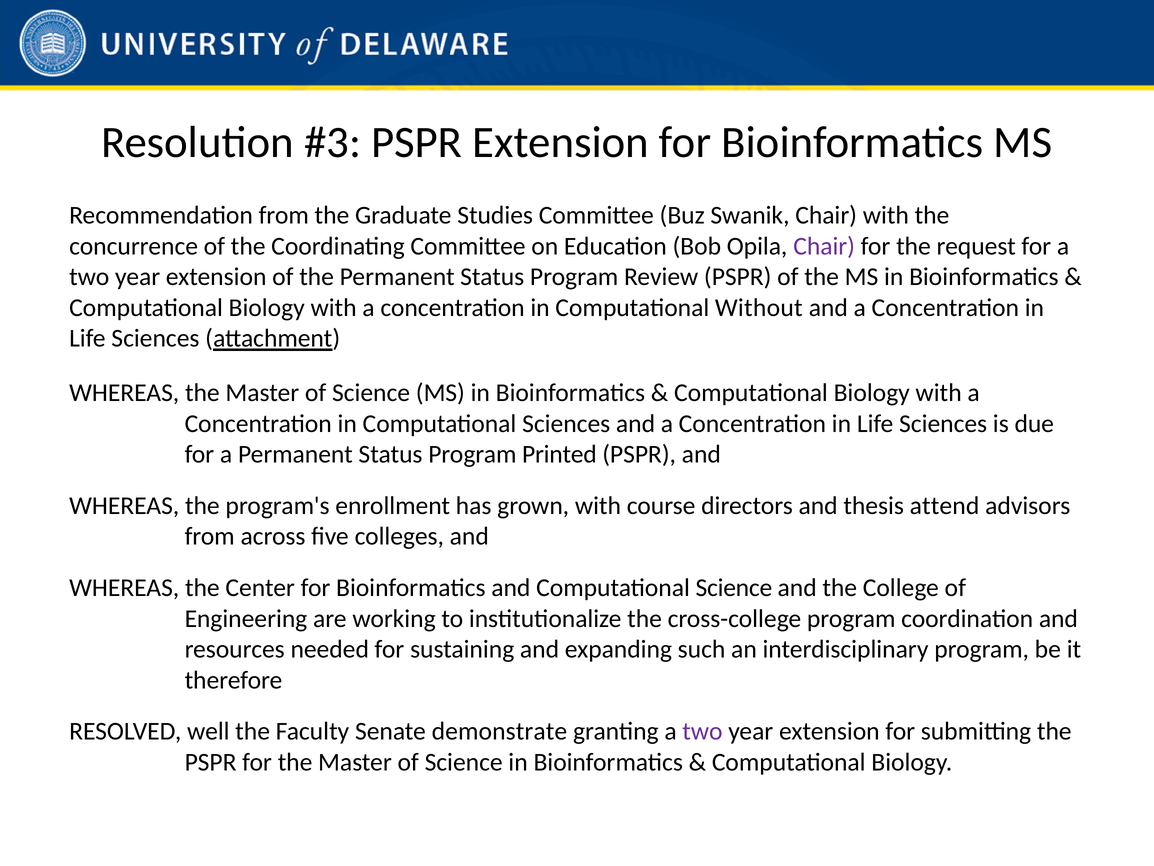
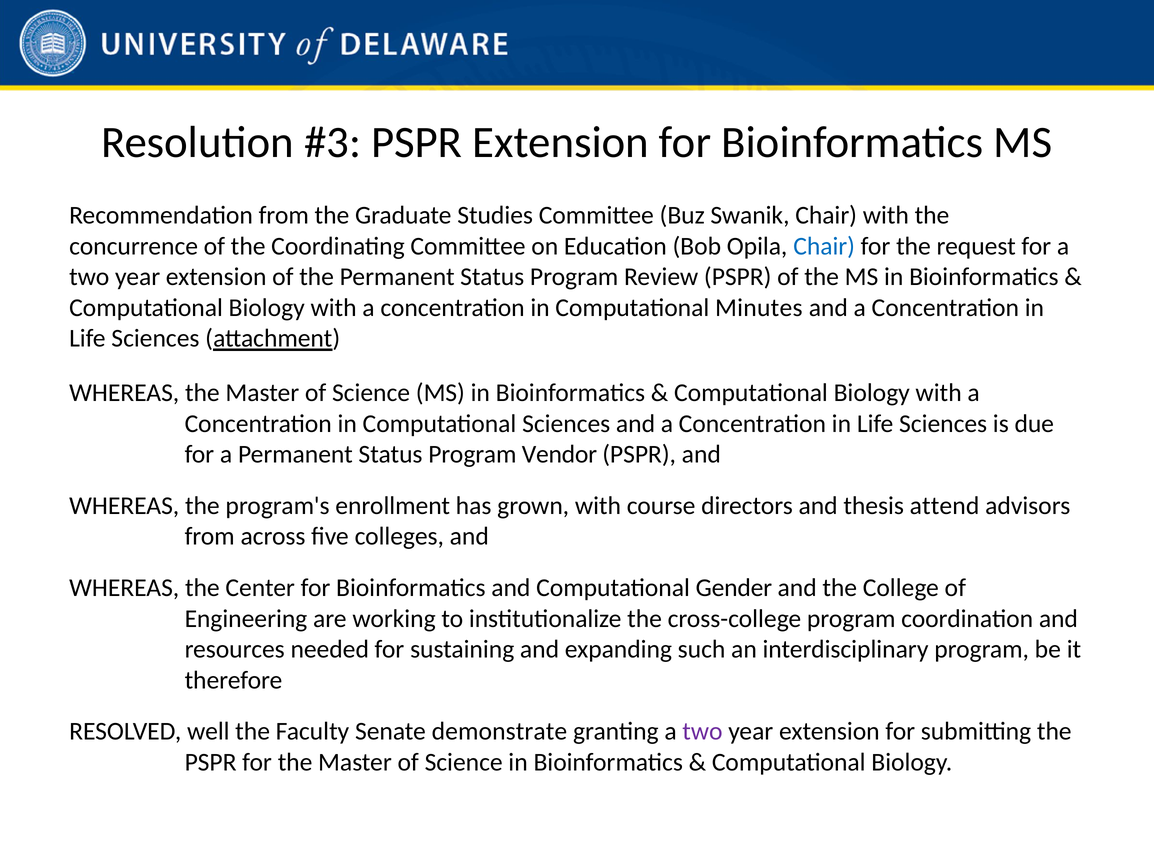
Chair colour: purple -> blue (824, 246)
Without: Without -> Minutes (759, 308)
Printed: Printed -> Vendor (559, 454)
Computational Science: Science -> Gender (734, 587)
